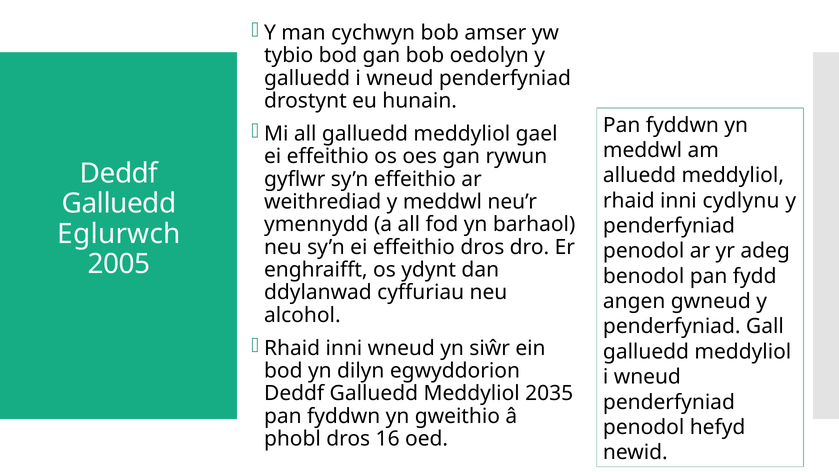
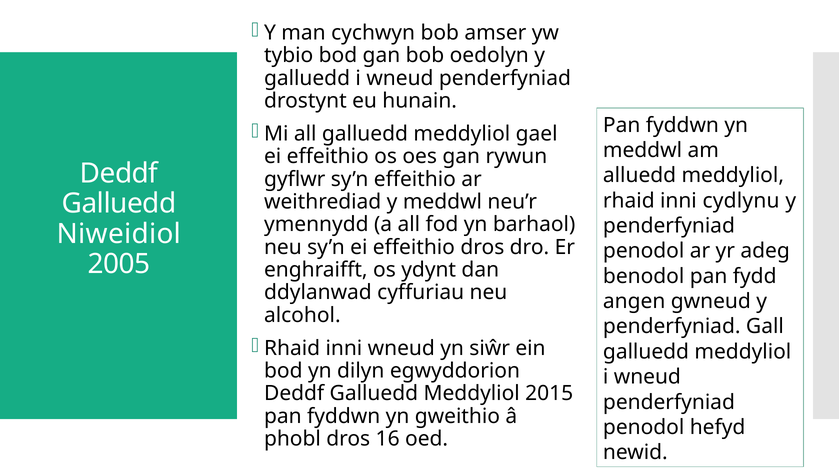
Eglurwch: Eglurwch -> Niweidiol (119, 234)
2035: 2035 -> 2015 (549, 393)
